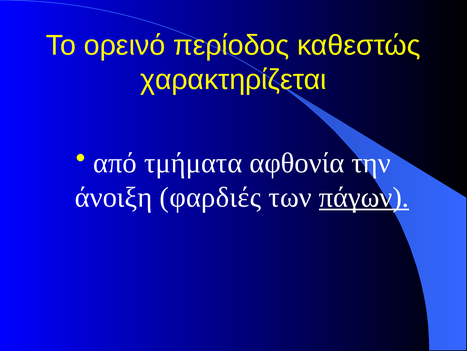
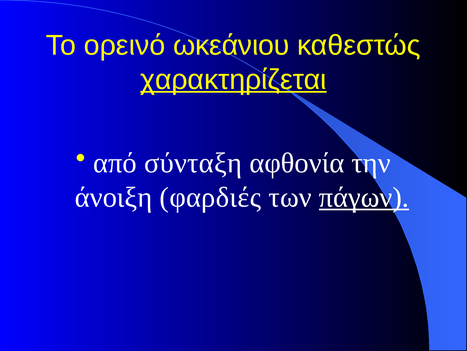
περίοδος: περίοδος -> ωκεάνιου (231, 45)
χαρακτηρίζεται underline: none -> present (233, 79)
τμήματα: τμήματα -> σύνταξη (193, 163)
